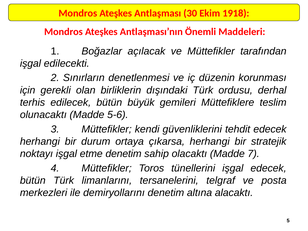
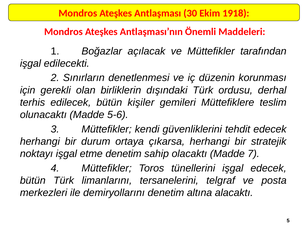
büyük: büyük -> kişiler (141, 102)
